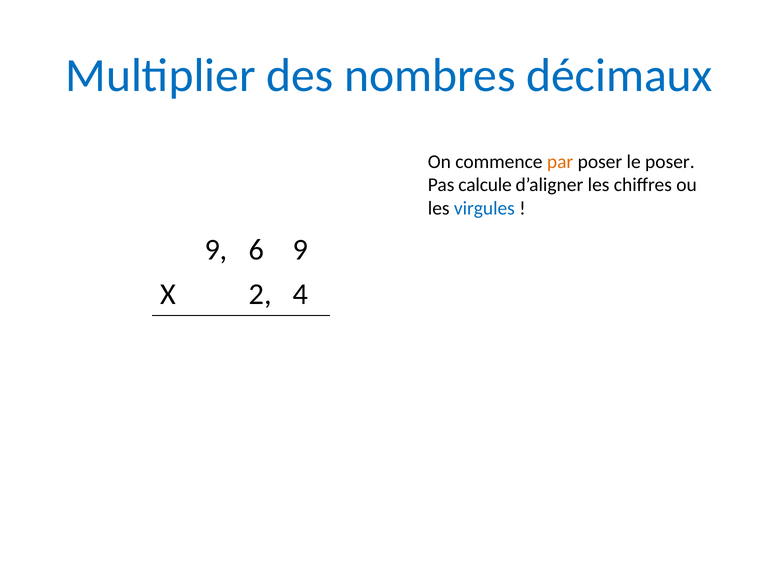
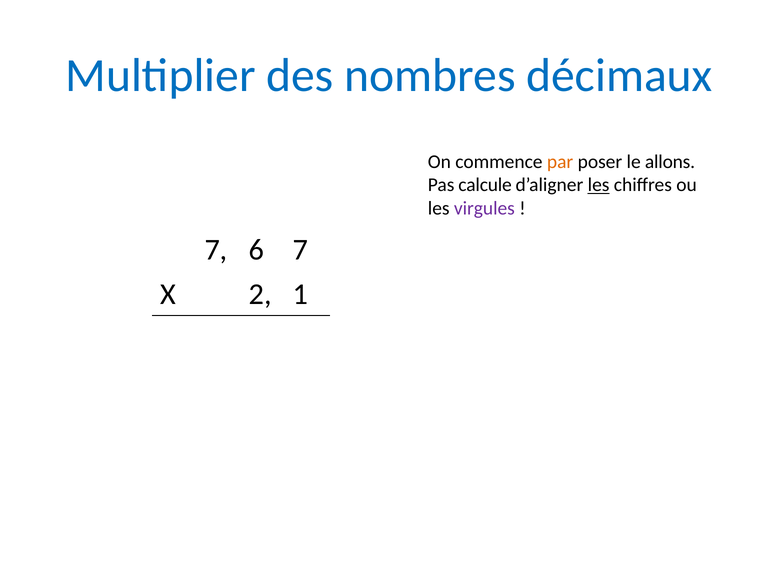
le poser: poser -> allons (670, 162)
les underline: none -> present (599, 185)
virgules colour: blue -> purple (484, 208)
9: 9 -> 7 (216, 250)
6 9: 9 -> 7 (301, 250)
4: 4 -> 1 (301, 294)
